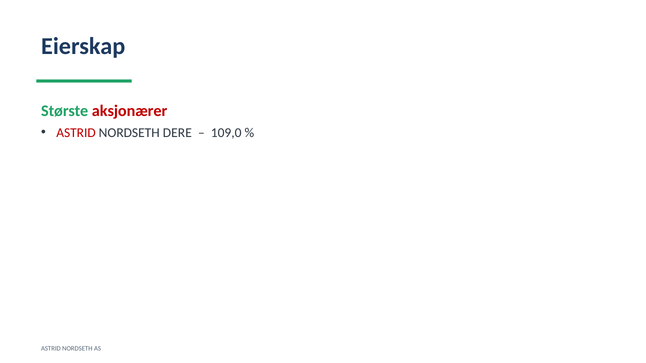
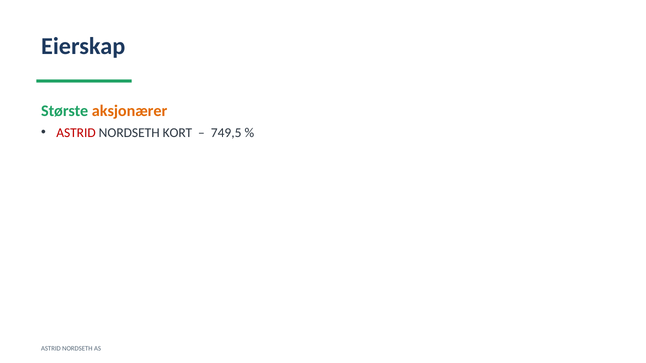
aksjonærer colour: red -> orange (130, 111)
DERE: DERE -> KORT (177, 133)
109,0: 109,0 -> 749,5 (226, 133)
